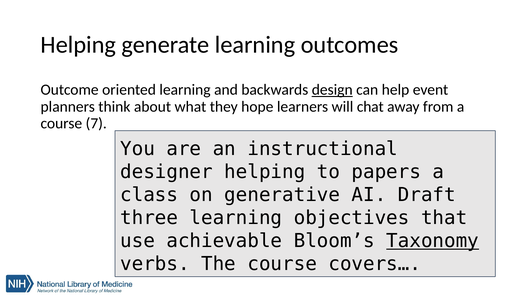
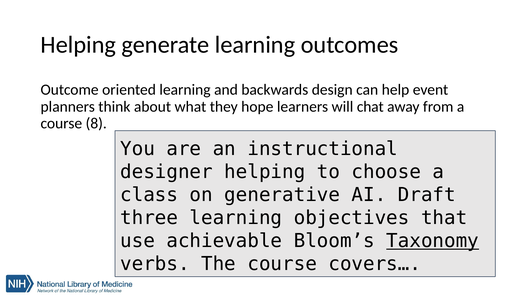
design underline: present -> none (332, 90)
7: 7 -> 8 (96, 123)
papers: papers -> choose (386, 172)
